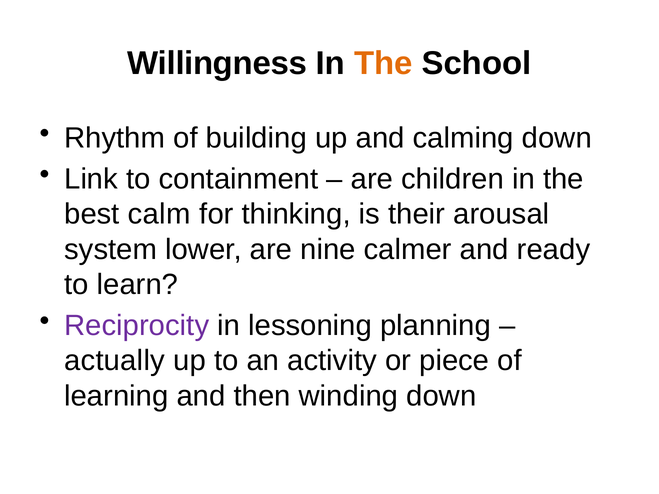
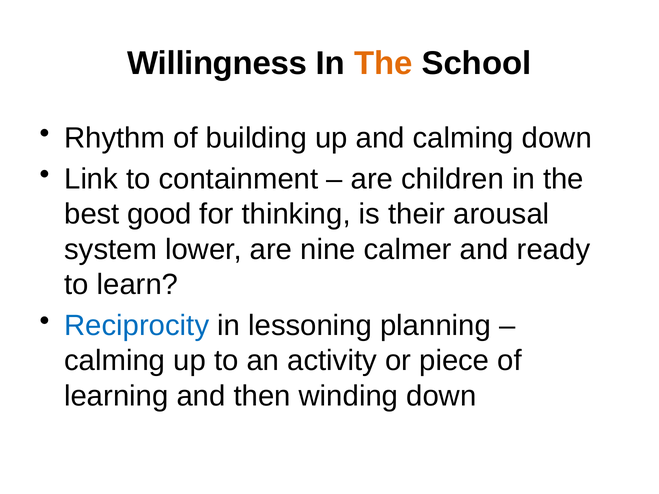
calm: calm -> good (160, 214)
Reciprocity colour: purple -> blue (137, 326)
actually: actually -> calming (115, 361)
